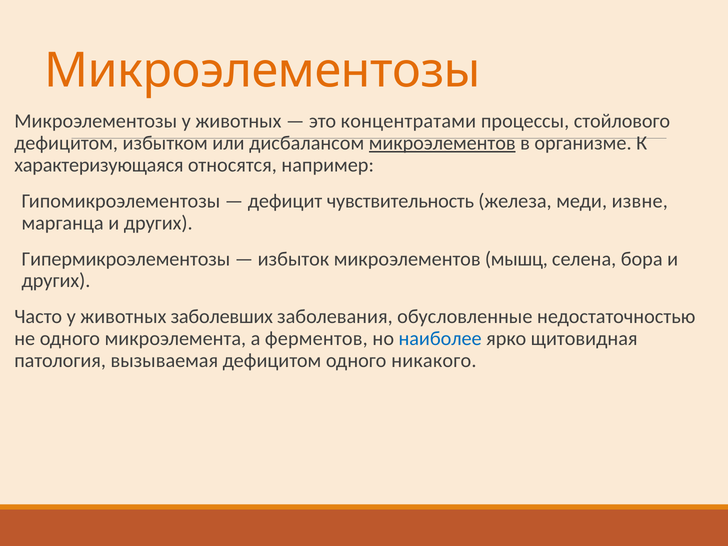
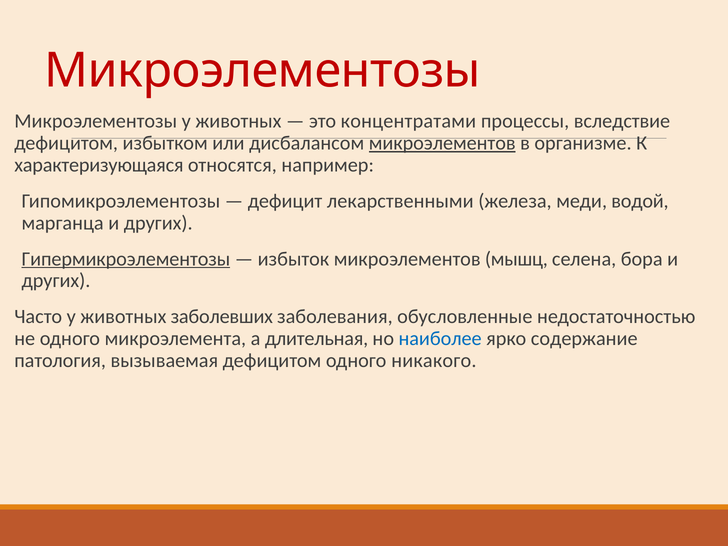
Микроэлементозы colour: orange -> red (262, 71)
стойлового: стойлового -> вследствие (622, 121)
чувствительность: чувствительность -> лекарственными (400, 201)
извне: извне -> водой (640, 201)
Гипермикроэлементозы underline: none -> present (126, 259)
ферментов: ферментов -> длительная (317, 339)
щитовидная: щитовидная -> содержание (584, 339)
